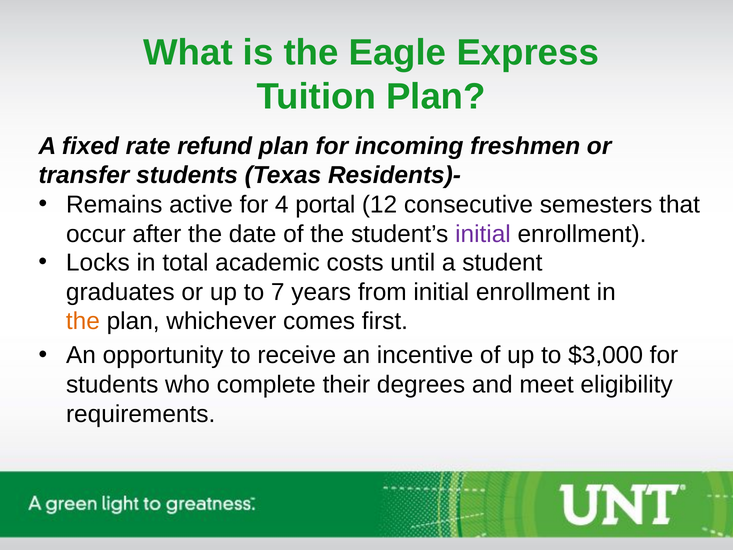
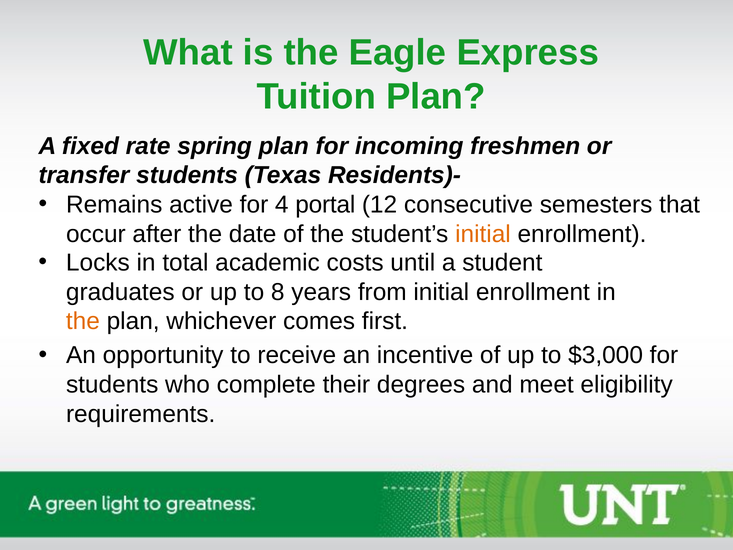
refund: refund -> spring (215, 146)
initial colour: purple -> orange (483, 234)
7: 7 -> 8 (278, 292)
